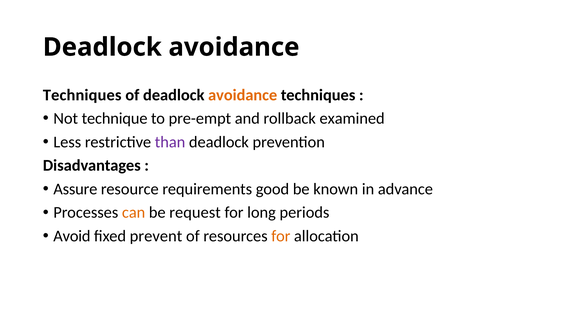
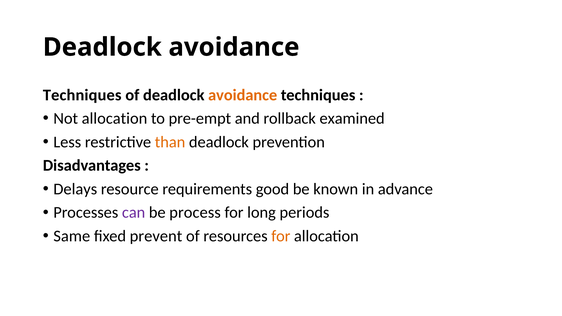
Not technique: technique -> allocation (115, 119)
than colour: purple -> orange (170, 142)
Assure: Assure -> Delays (75, 189)
can colour: orange -> purple (134, 213)
request: request -> process (195, 213)
Avoid: Avoid -> Same (72, 236)
